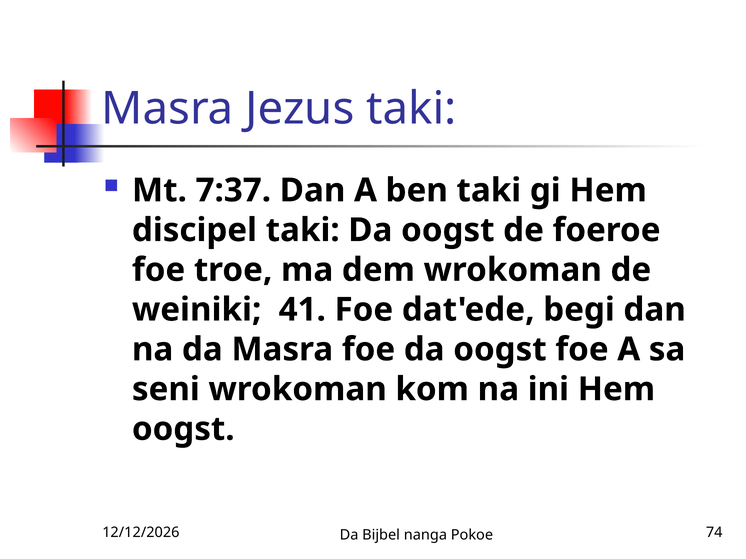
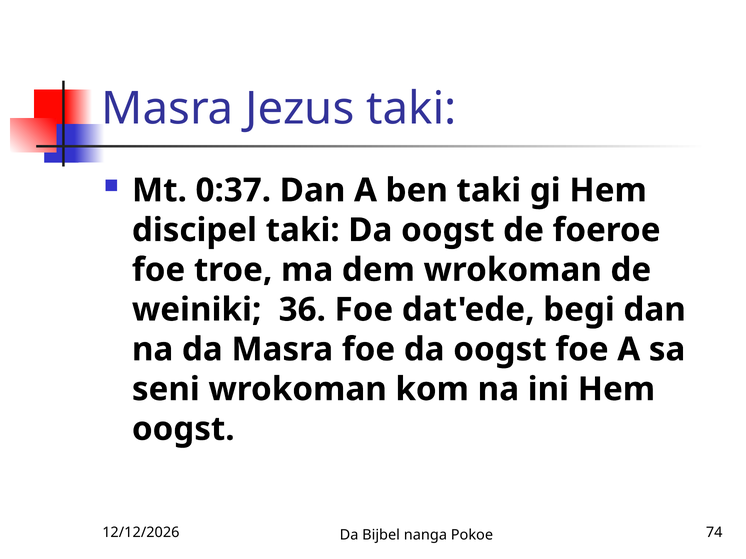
7:37: 7:37 -> 0:37 (233, 191)
41: 41 -> 36 (302, 310)
